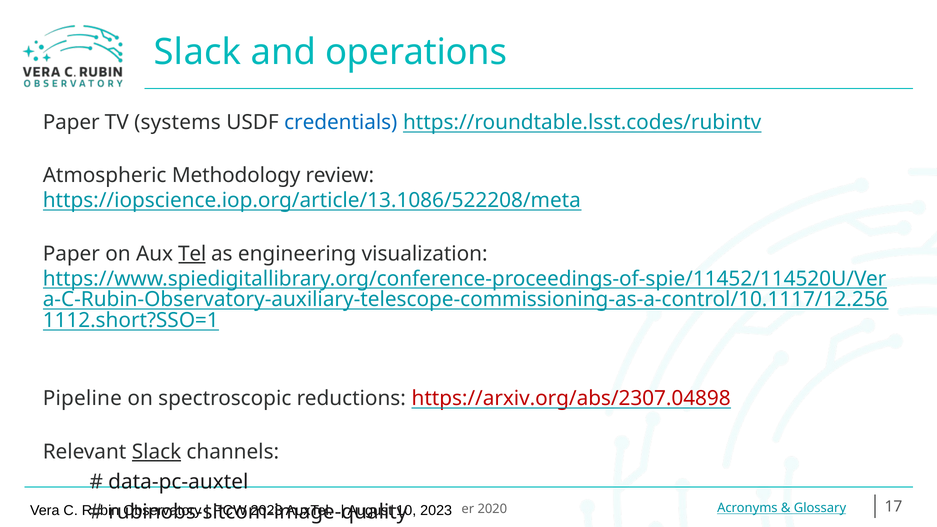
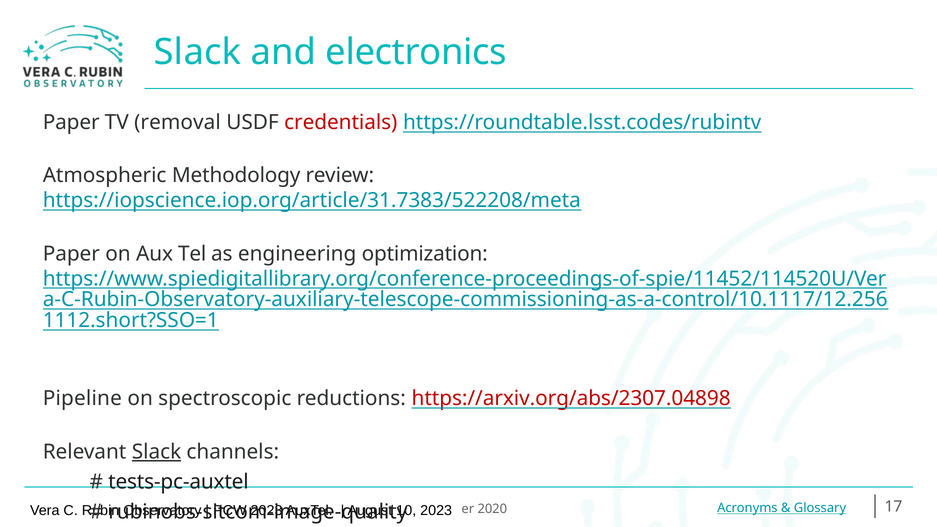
operations: operations -> electronics (416, 52)
systems: systems -> removal (178, 122)
credentials colour: blue -> red (341, 122)
https://iopscience.iop.org/article/13.1086/522208/meta: https://iopscience.iop.org/article/13.1086/522208/meta -> https://iopscience.iop.org/article/31.7383/522208/meta (312, 201)
Tel underline: present -> none (192, 254)
visualization: visualization -> optimization (425, 254)
data-pc-auxtel: data-pc-auxtel -> tests-pc-auxtel (178, 482)
